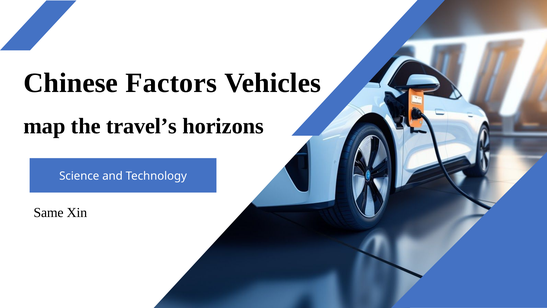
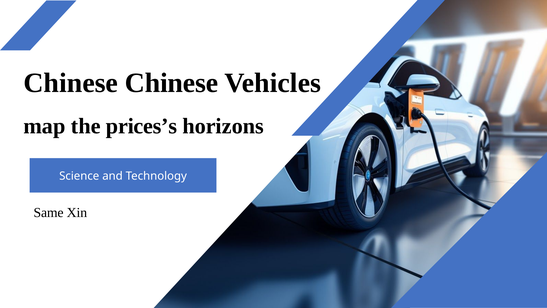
Chinese Factors: Factors -> Chinese (172, 83)
travel’s: travel’s -> prices’s (142, 126)
